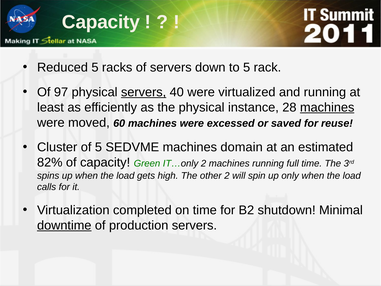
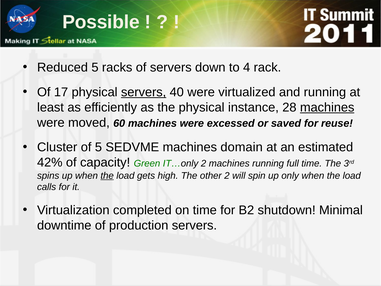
Capacity: Capacity -> Possible (101, 22)
to 5: 5 -> 4 (247, 67)
97: 97 -> 17 (61, 92)
82%: 82% -> 42% (50, 162)
the underline: none -> present (107, 175)
downtime underline: present -> none (64, 225)
